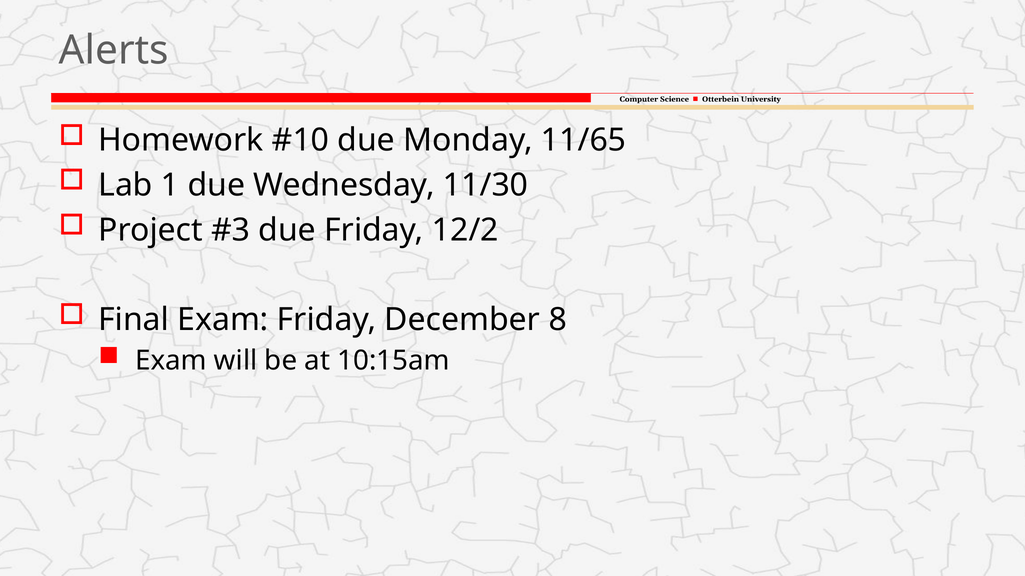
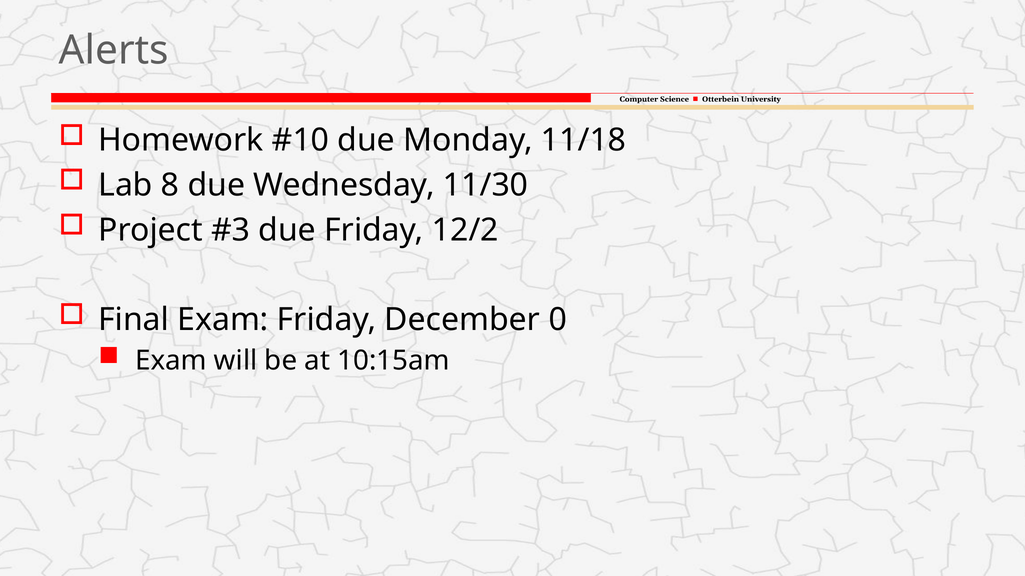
11/65: 11/65 -> 11/18 (584, 141)
1: 1 -> 8 (170, 185)
8: 8 -> 0 (558, 320)
